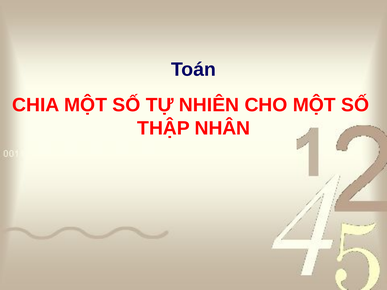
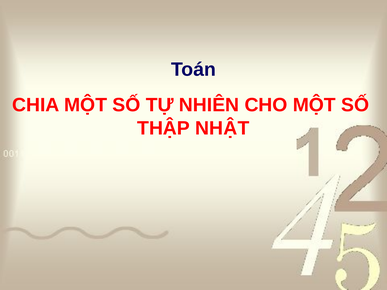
NHÂN: NHÂN -> NHẬT (222, 128)
